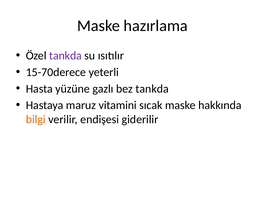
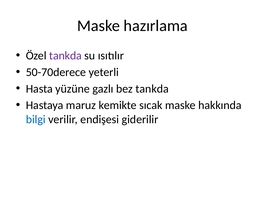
15-70derece: 15-70derece -> 50-70derece (56, 72)
vitamini: vitamini -> kemikte (118, 105)
bilgi colour: orange -> blue (36, 119)
